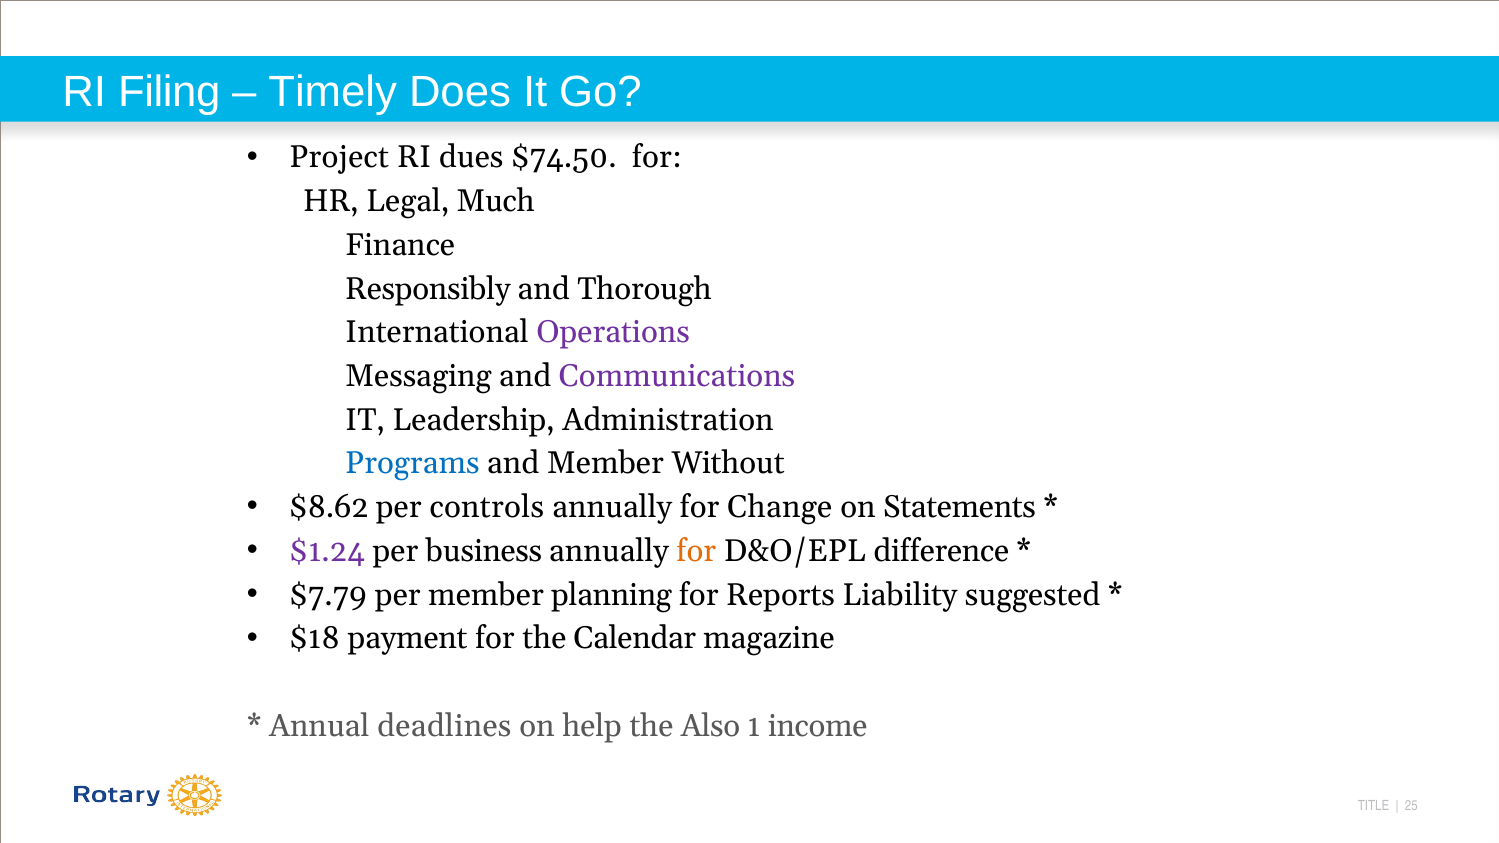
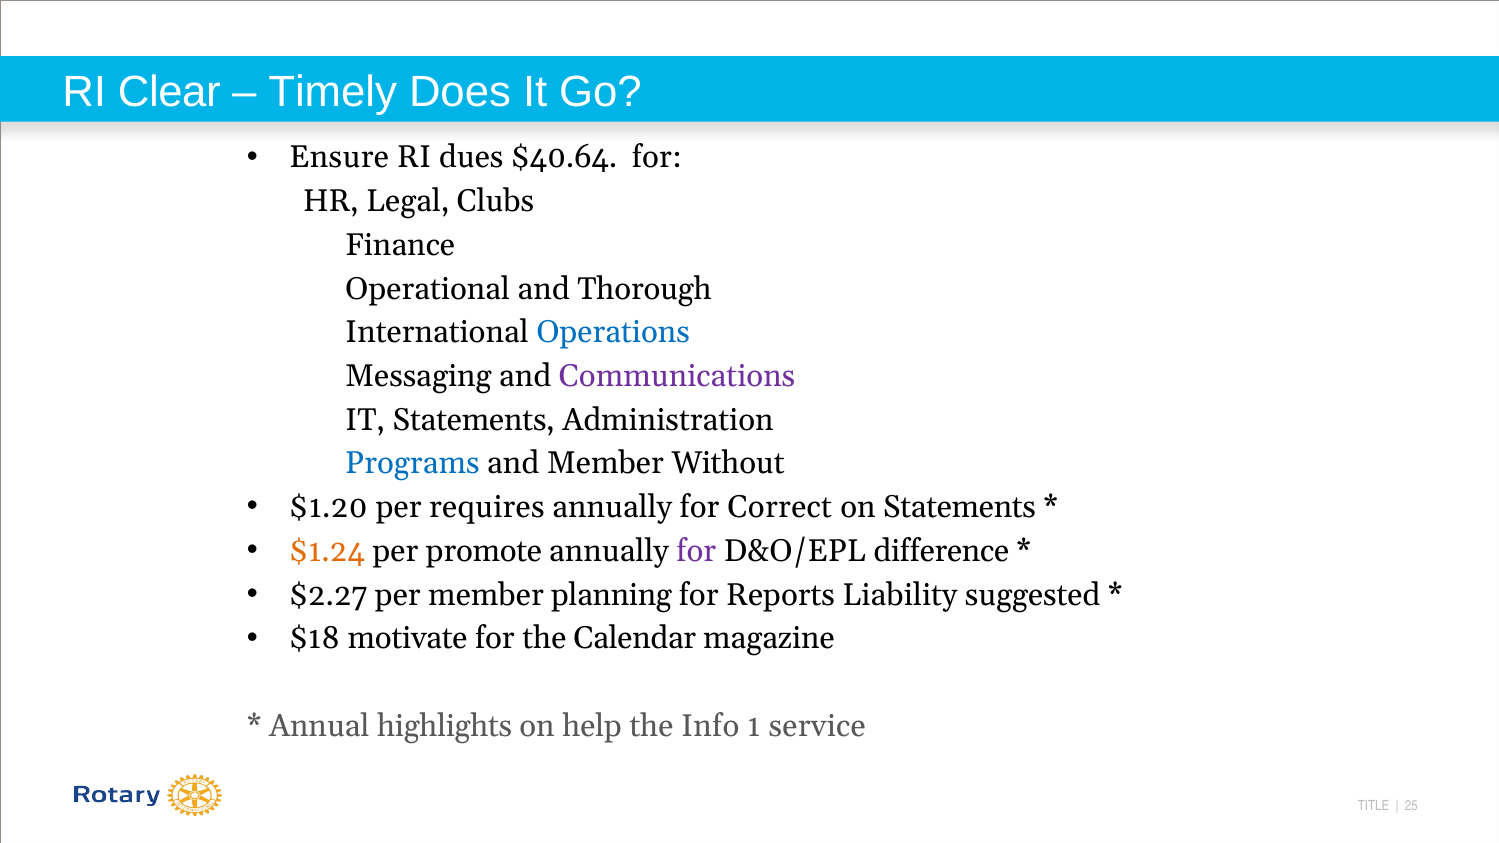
Filing: Filing -> Clear (169, 92)
Project: Project -> Ensure (339, 158)
$74.50: $74.50 -> $40.64 (564, 158)
Much: Much -> Clubs (495, 201)
Responsibly: Responsibly -> Operational (428, 289)
Operations colour: purple -> blue (613, 333)
IT Leadership: Leadership -> Statements (474, 420)
$8.62: $8.62 -> $1.20 (329, 507)
controls: controls -> requires (487, 507)
Change: Change -> Correct (780, 507)
$1.24 colour: purple -> orange (327, 551)
business: business -> promote (484, 551)
for colour: orange -> purple (696, 551)
$7.79: $7.79 -> $2.27 (328, 595)
payment: payment -> motivate (408, 639)
deadlines: deadlines -> highlights (445, 726)
Also: Also -> Info (710, 726)
income: income -> service (817, 726)
